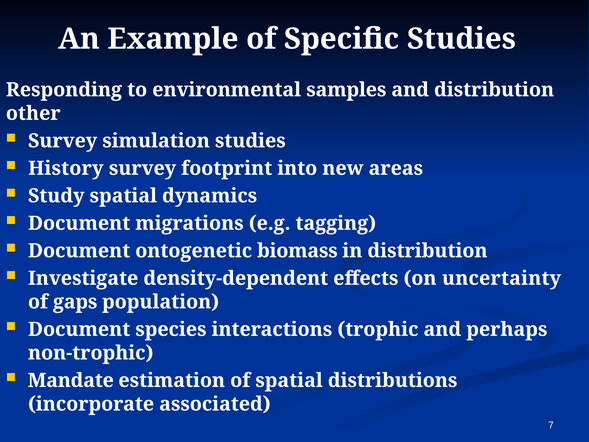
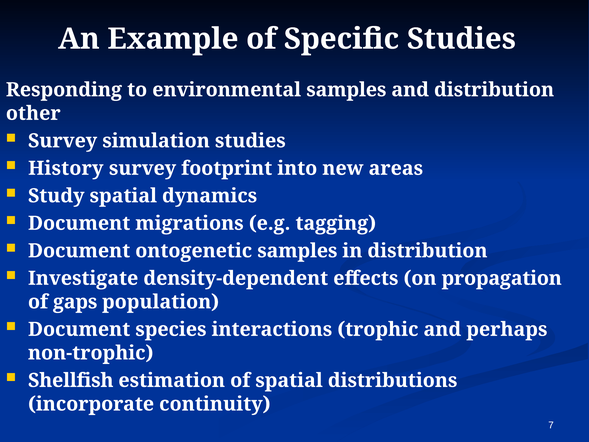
ontogenetic biomass: biomass -> samples (297, 251)
uncertainty: uncertainty -> propagation (502, 278)
Mandate: Mandate -> Shellfish (71, 380)
associated: associated -> continuity (215, 404)
